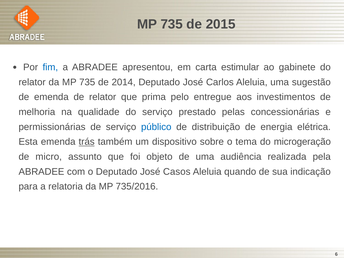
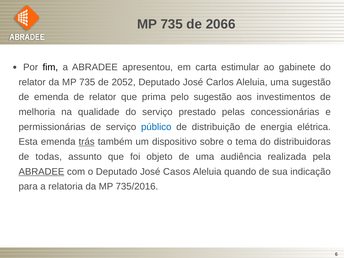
2015: 2015 -> 2066 (221, 24)
fim colour: blue -> black (50, 67)
2014: 2014 -> 2052 (124, 82)
pelo entregue: entregue -> sugestão (213, 97)
microgeração: microgeração -> distribuidoras (302, 142)
micro: micro -> todas (49, 157)
ABRADEE underline: none -> present (41, 172)
